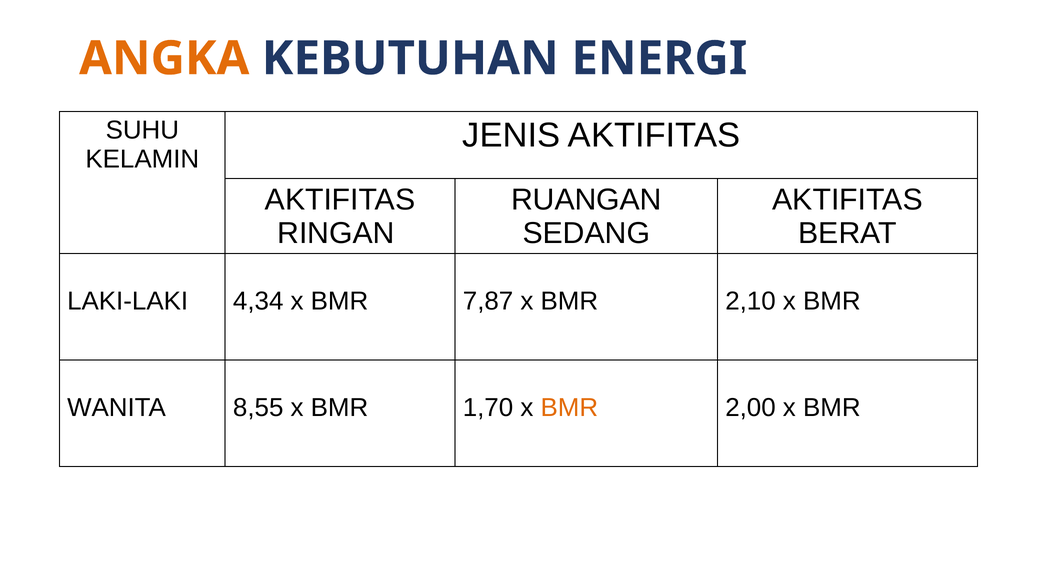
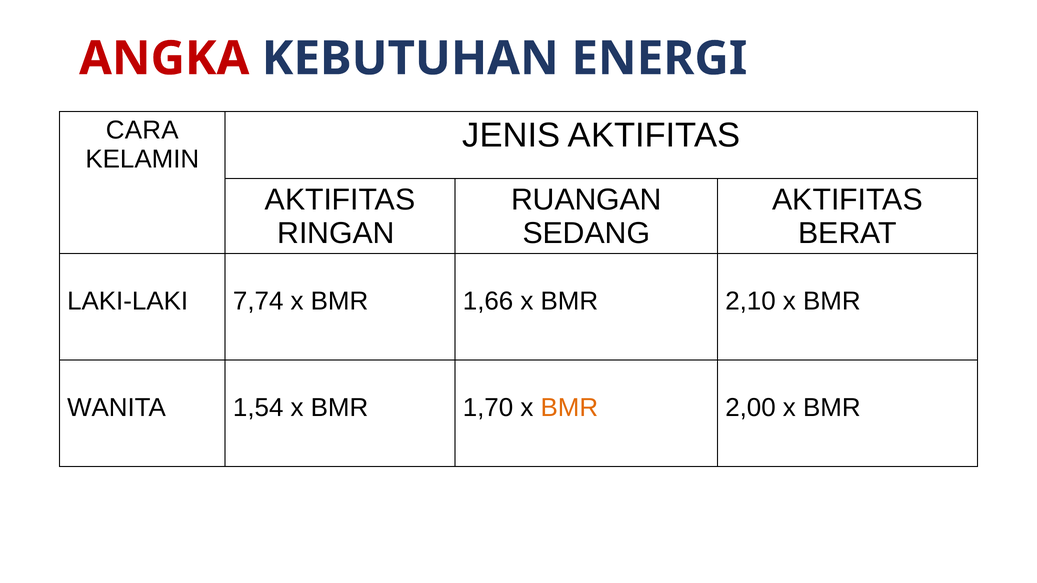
ANGKA colour: orange -> red (164, 59)
SUHU: SUHU -> CARA (142, 130)
4,34: 4,34 -> 7,74 (258, 301)
7,87: 7,87 -> 1,66 (488, 301)
8,55: 8,55 -> 1,54 (258, 408)
